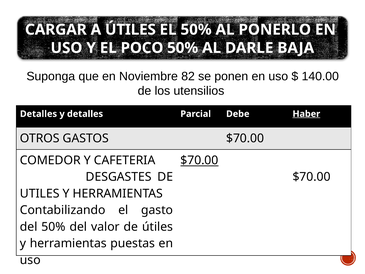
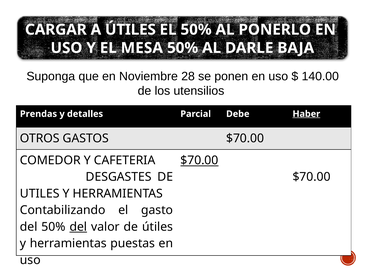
POCO: POCO -> MESA (142, 48)
82: 82 -> 28 (188, 76)
Detalles: Detalles -> Prendas (38, 114)
del underline: none -> present (78, 227)
